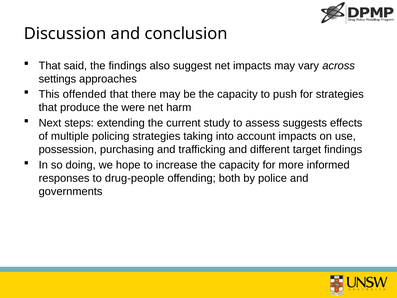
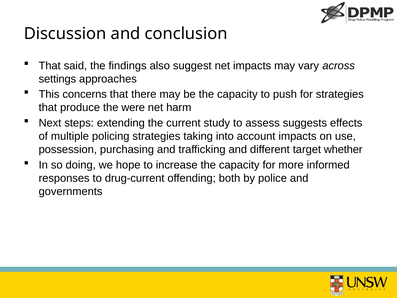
offended: offended -> concerns (85, 94)
target findings: findings -> whether (343, 149)
drug-people: drug-people -> drug-current (135, 178)
